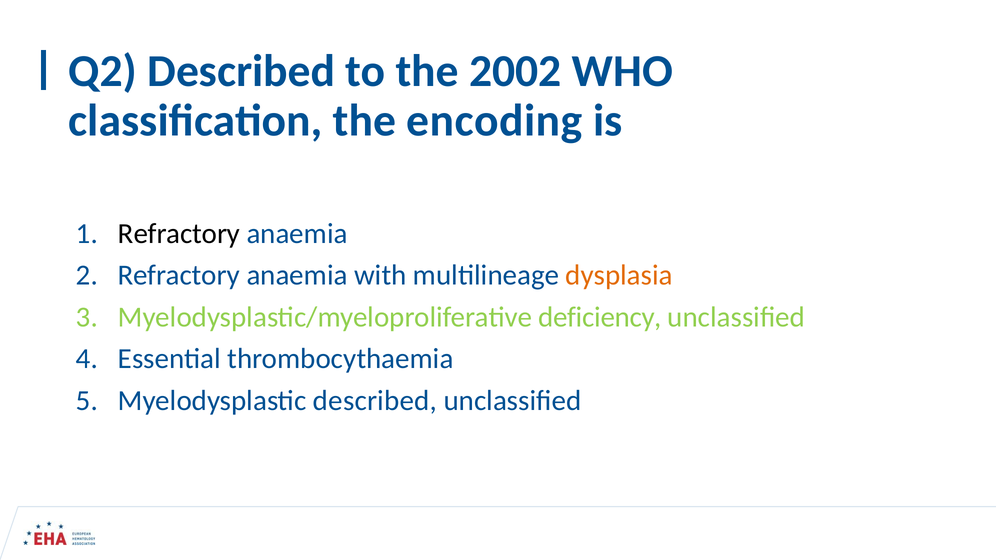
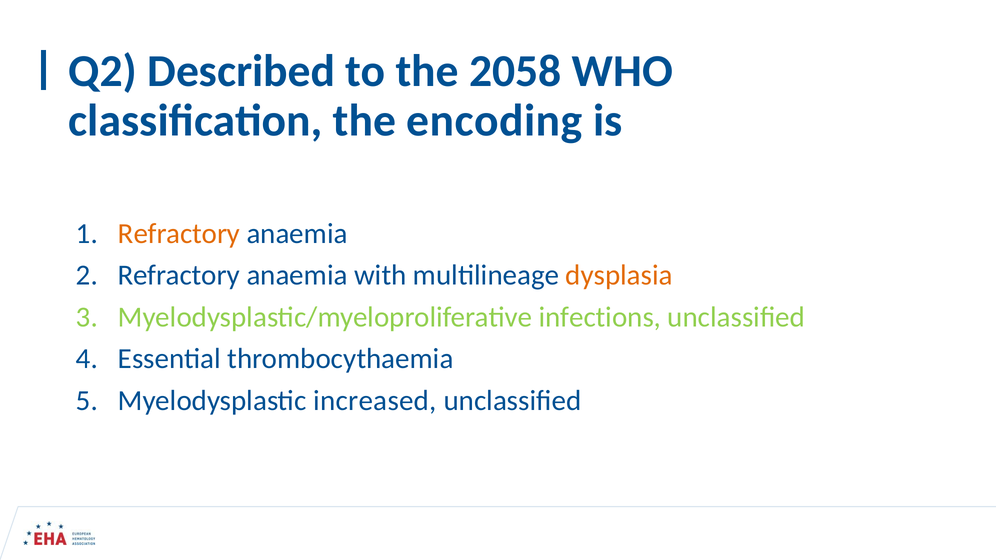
2002: 2002 -> 2058 (515, 71)
Refractory colour: black -> orange (179, 234)
deficiency: deficiency -> infections (600, 317)
Myelodysplastic described: described -> increased (375, 401)
